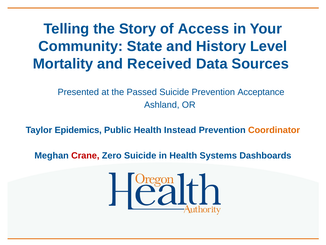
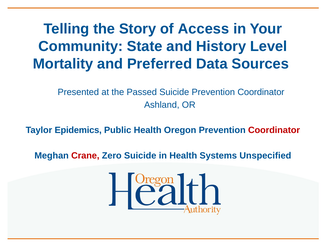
Received: Received -> Preferred (160, 64)
Suicide Prevention Acceptance: Acceptance -> Coordinator (261, 92)
Instead: Instead -> Oregon (180, 130)
Coordinator colour: orange -> red (274, 130)
Dashboards: Dashboards -> Unspecified (265, 155)
